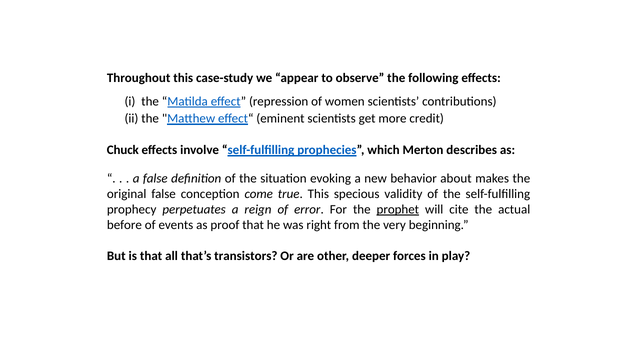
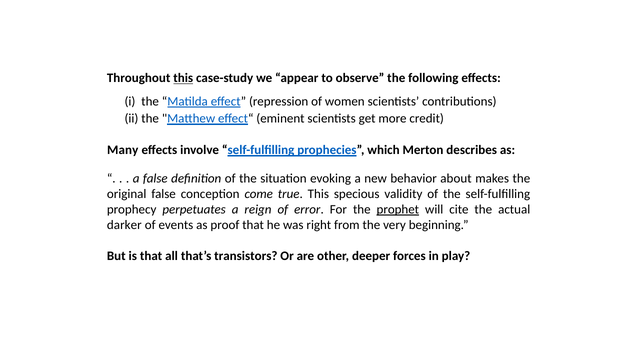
this underline: none -> present (183, 78)
Chuck: Chuck -> Many (123, 150)
before: before -> darker (124, 225)
